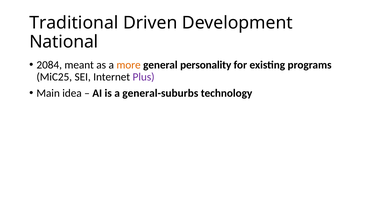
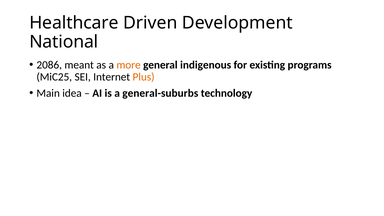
Traditional: Traditional -> Healthcare (74, 23)
2084: 2084 -> 2086 (49, 65)
personality: personality -> indigenous (206, 65)
Plus colour: purple -> orange (144, 77)
